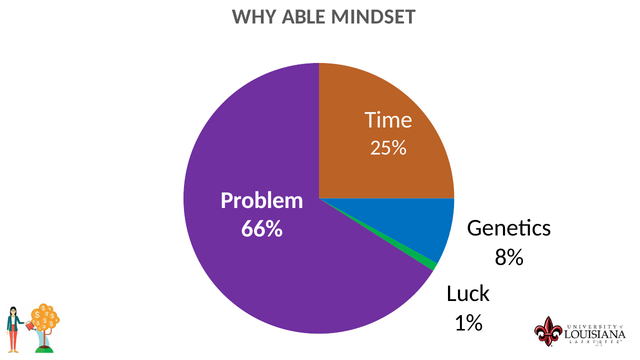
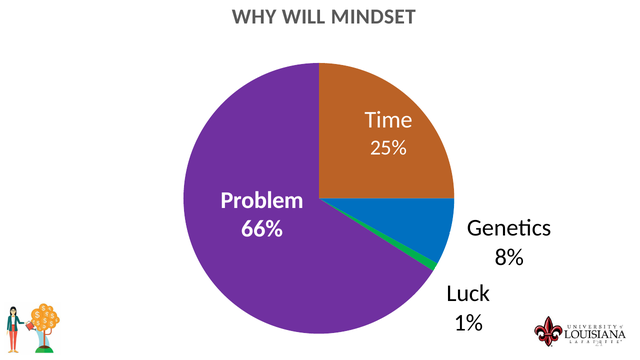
ABLE: ABLE -> WILL (304, 17)
